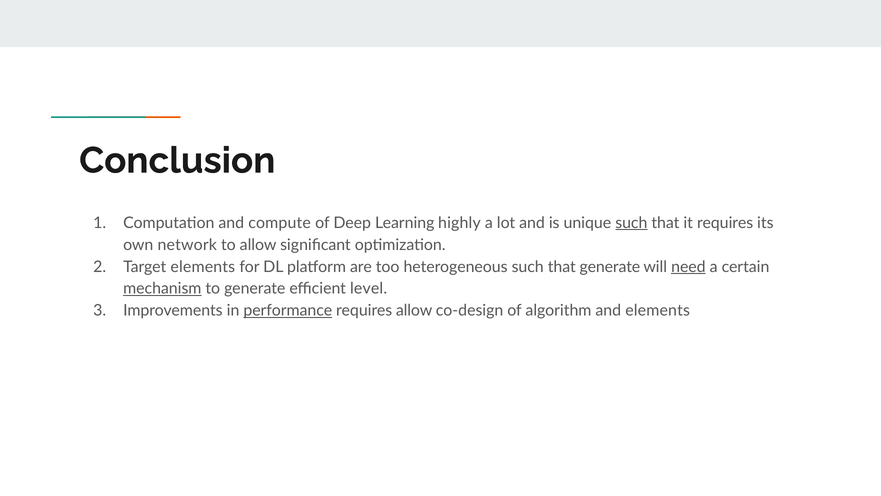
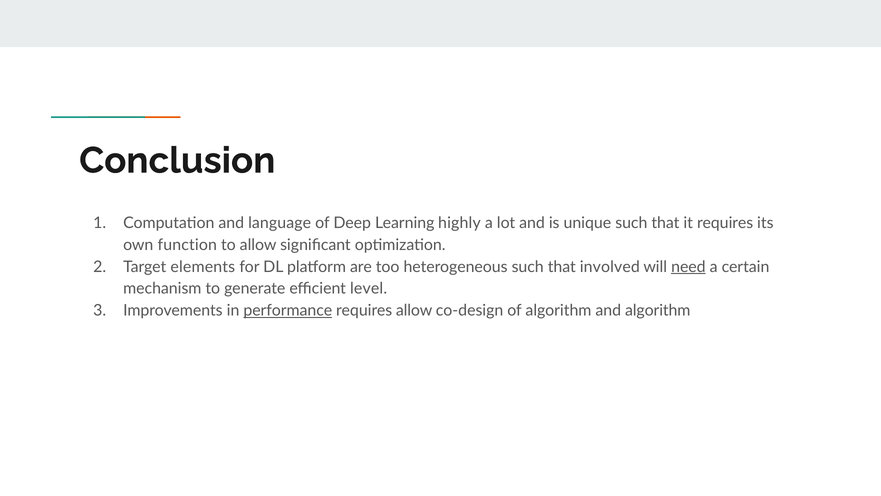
compute: compute -> language (280, 223)
such underline: present -> none (631, 223)
network: network -> function (187, 245)
that generate: generate -> involved (610, 267)
mechanism underline: present -> none (162, 288)
and elements: elements -> algorithm (658, 310)
